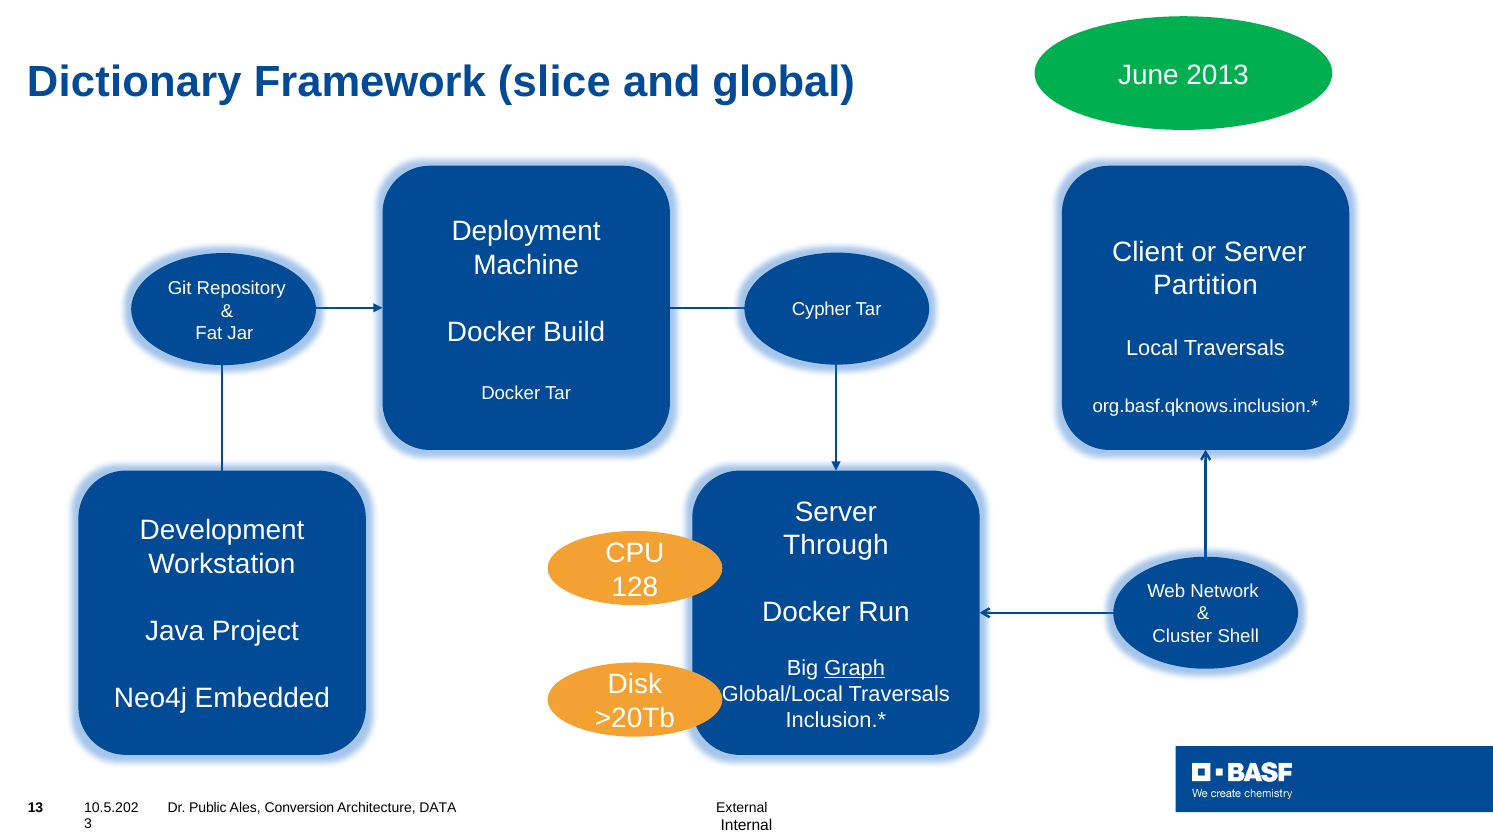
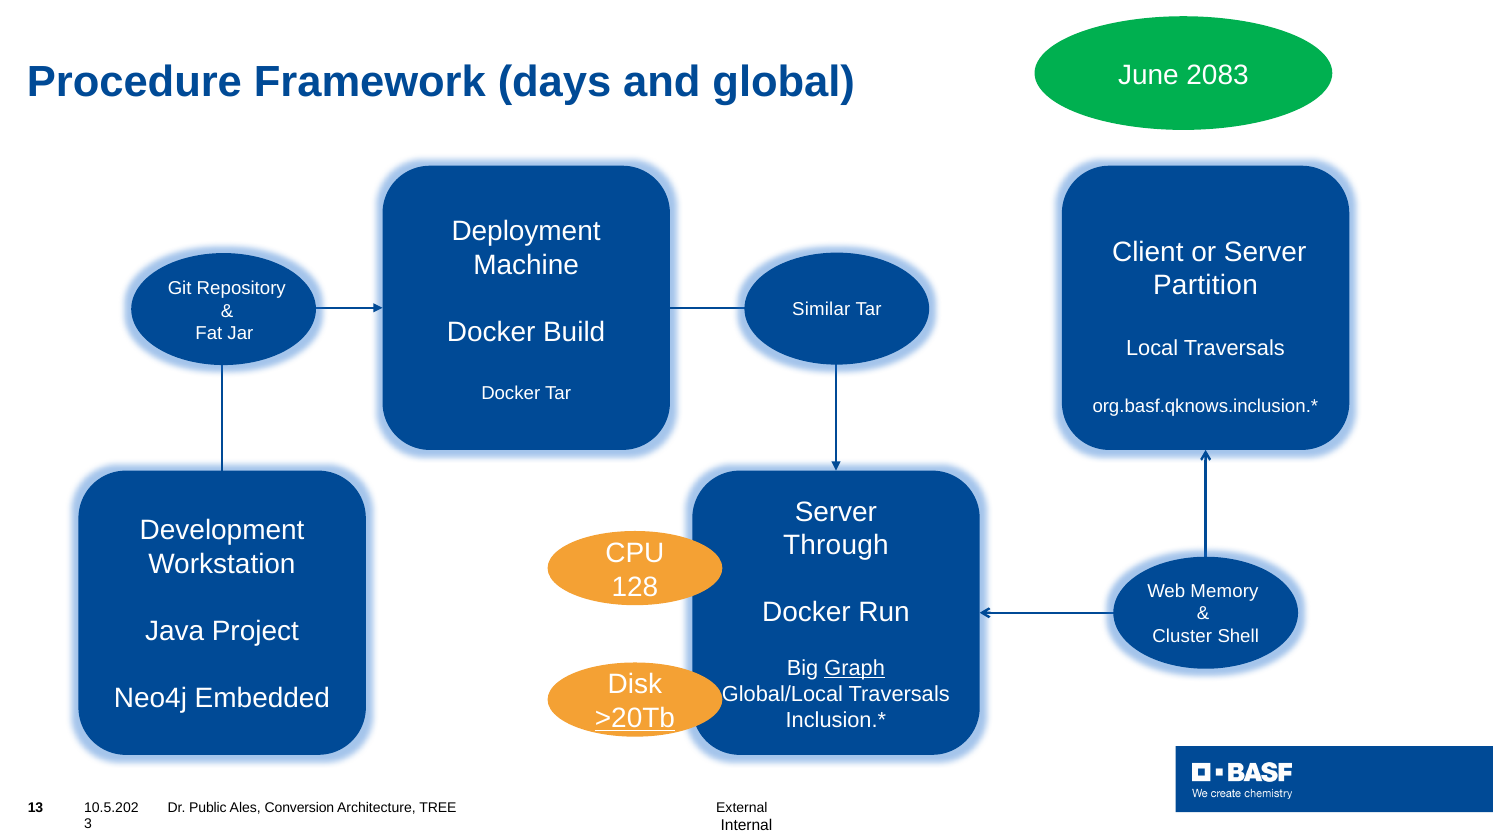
Dictionary: Dictionary -> Procedure (134, 82)
slice: slice -> days (555, 82)
2013: 2013 -> 2083 (1217, 75)
Cypher: Cypher -> Similar (821, 310)
Network: Network -> Memory (1224, 591)
>20Tb underline: none -> present (635, 718)
DATA: DATA -> TREE (438, 807)
